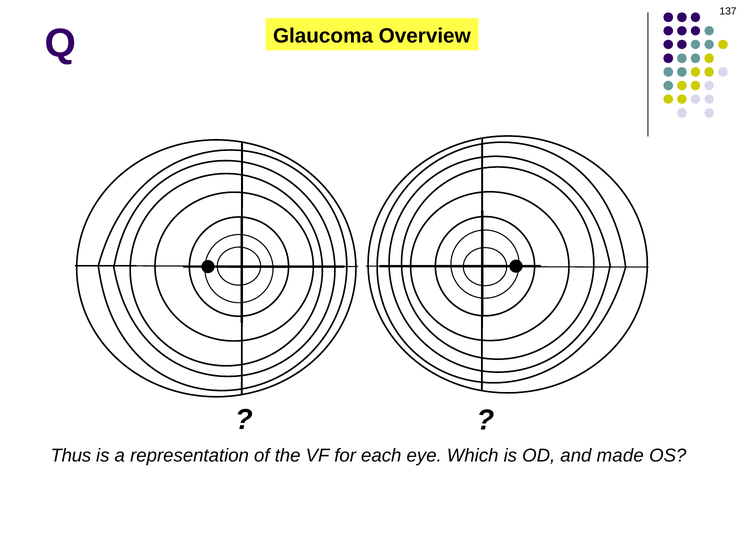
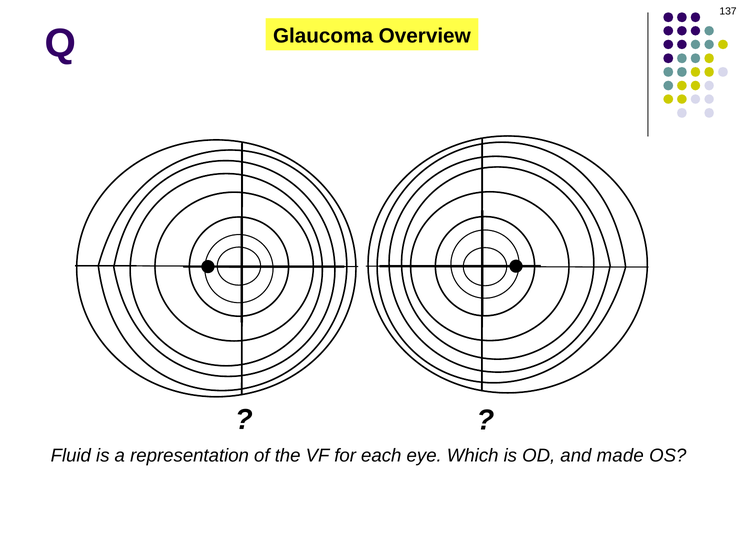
Thus: Thus -> Fluid (71, 456)
